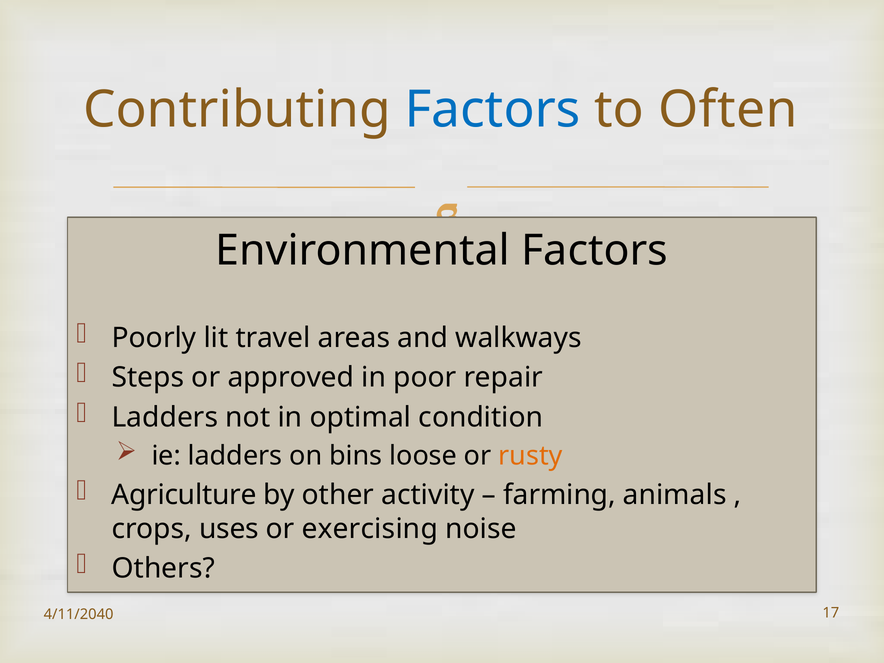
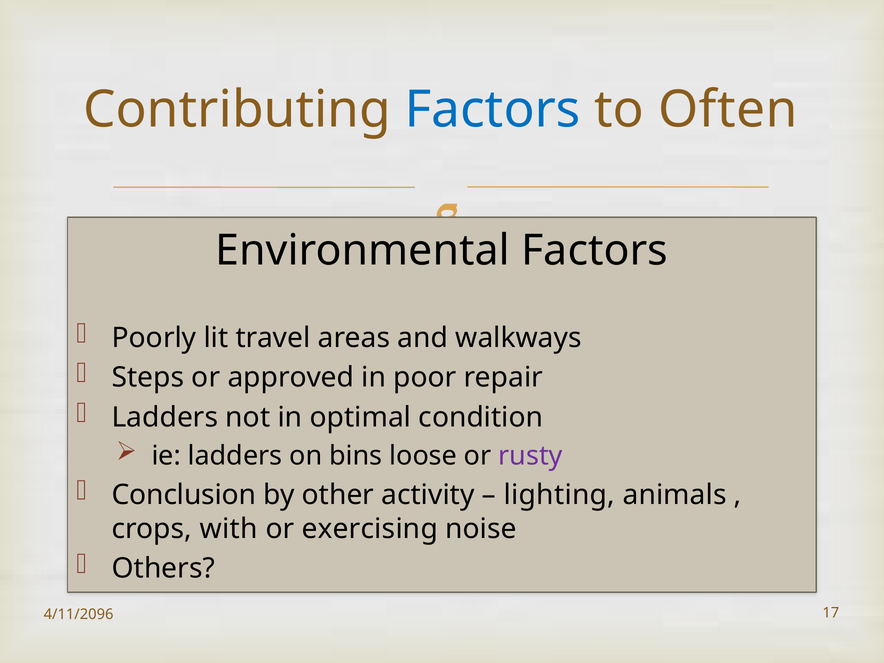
rusty colour: orange -> purple (530, 456)
Agriculture: Agriculture -> Conclusion (184, 495)
farming: farming -> lighting (559, 495)
uses: uses -> with (229, 529)
4/11/2040: 4/11/2040 -> 4/11/2096 (79, 614)
